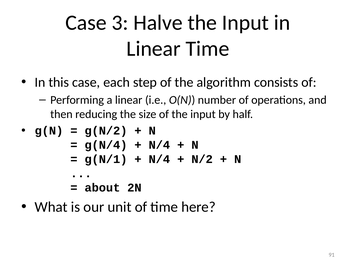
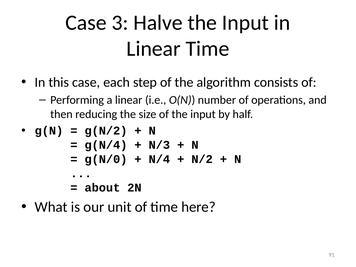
N/4: N/4 -> N/3 (159, 145)
g(N/1: g(N/1 -> g(N/0 (106, 159)
